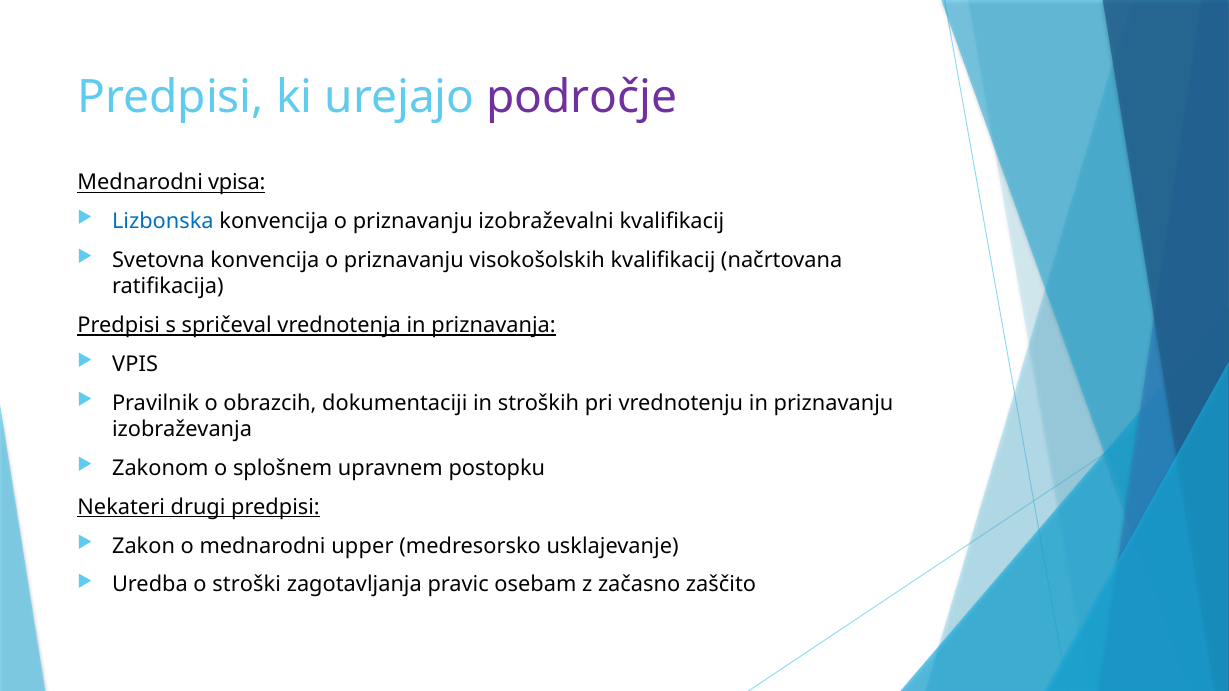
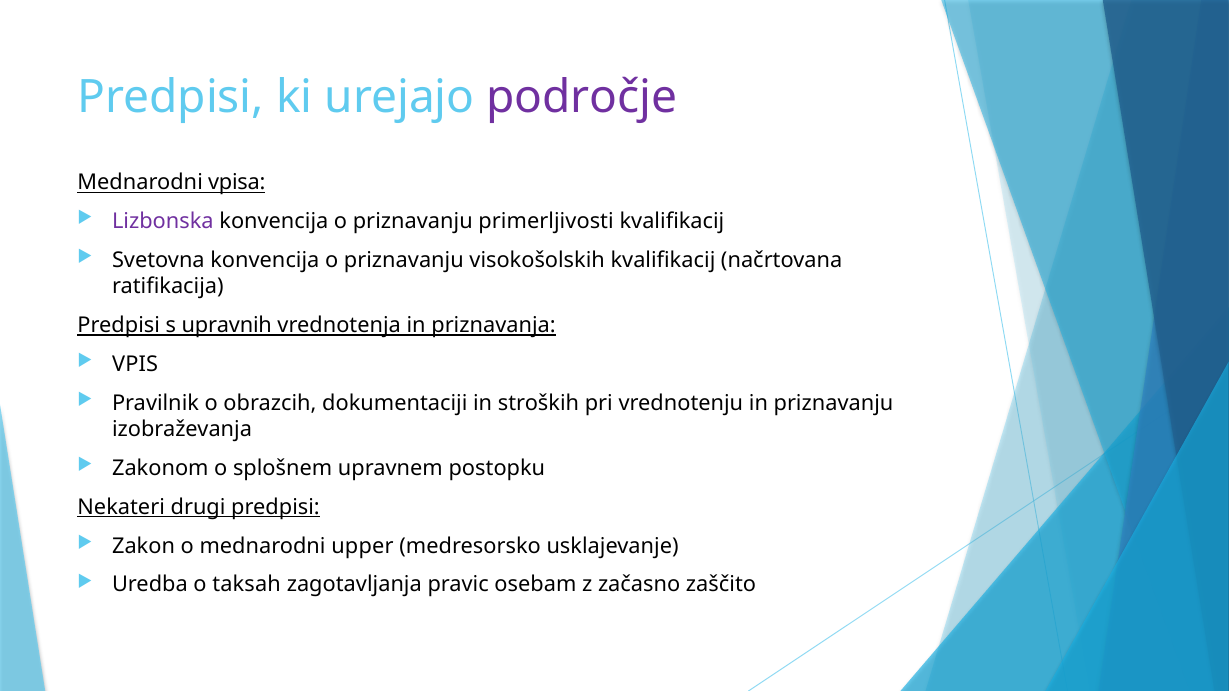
Lizbonska colour: blue -> purple (163, 221)
izobraževalni: izobraževalni -> primerljivosti (546, 221)
spričeval: spričeval -> upravnih (227, 325)
stroški: stroški -> taksah (247, 585)
